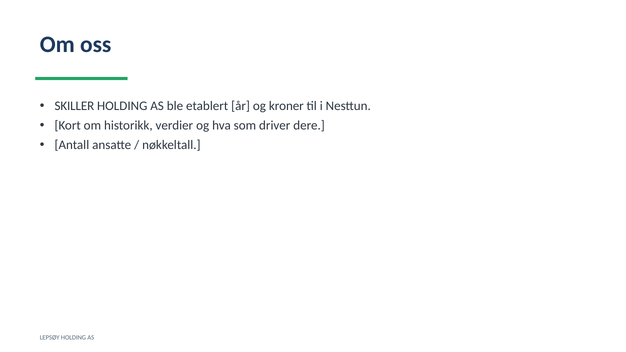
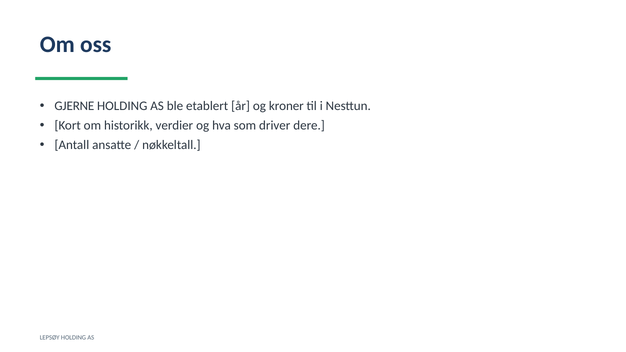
SKILLER: SKILLER -> GJERNE (74, 106)
